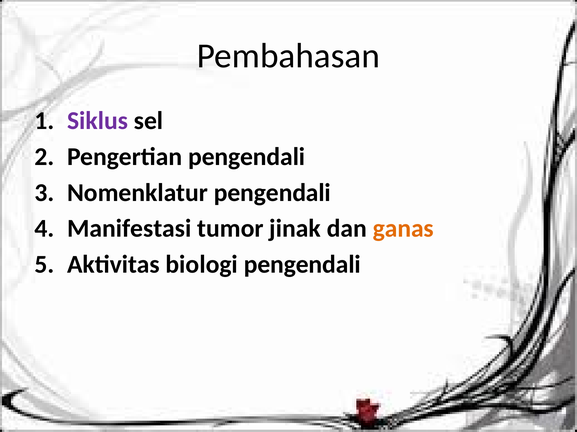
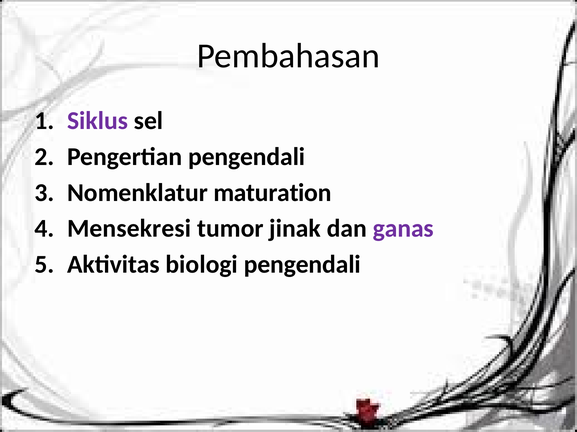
Nomenklatur pengendali: pengendali -> maturation (272, 193)
Manifestasi: Manifestasi -> Mensekresi (129, 229)
ganas colour: orange -> purple (403, 229)
